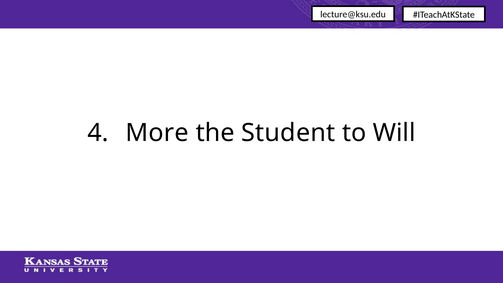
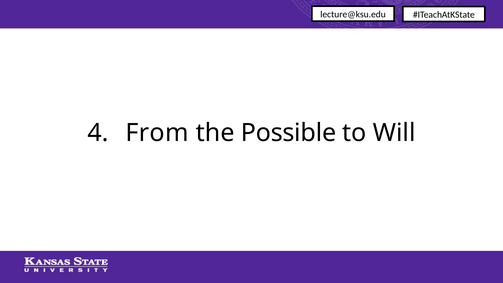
More: More -> From (157, 133)
Student: Student -> Possible (288, 133)
